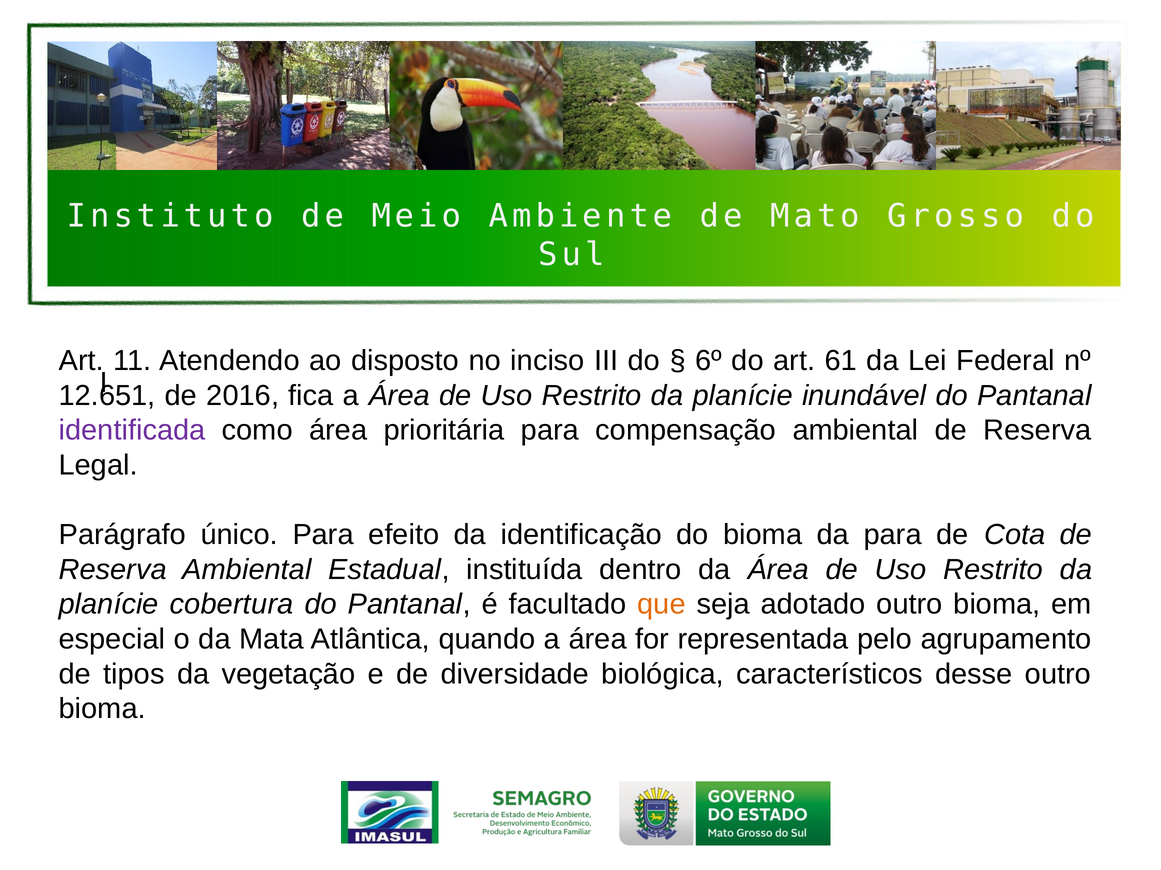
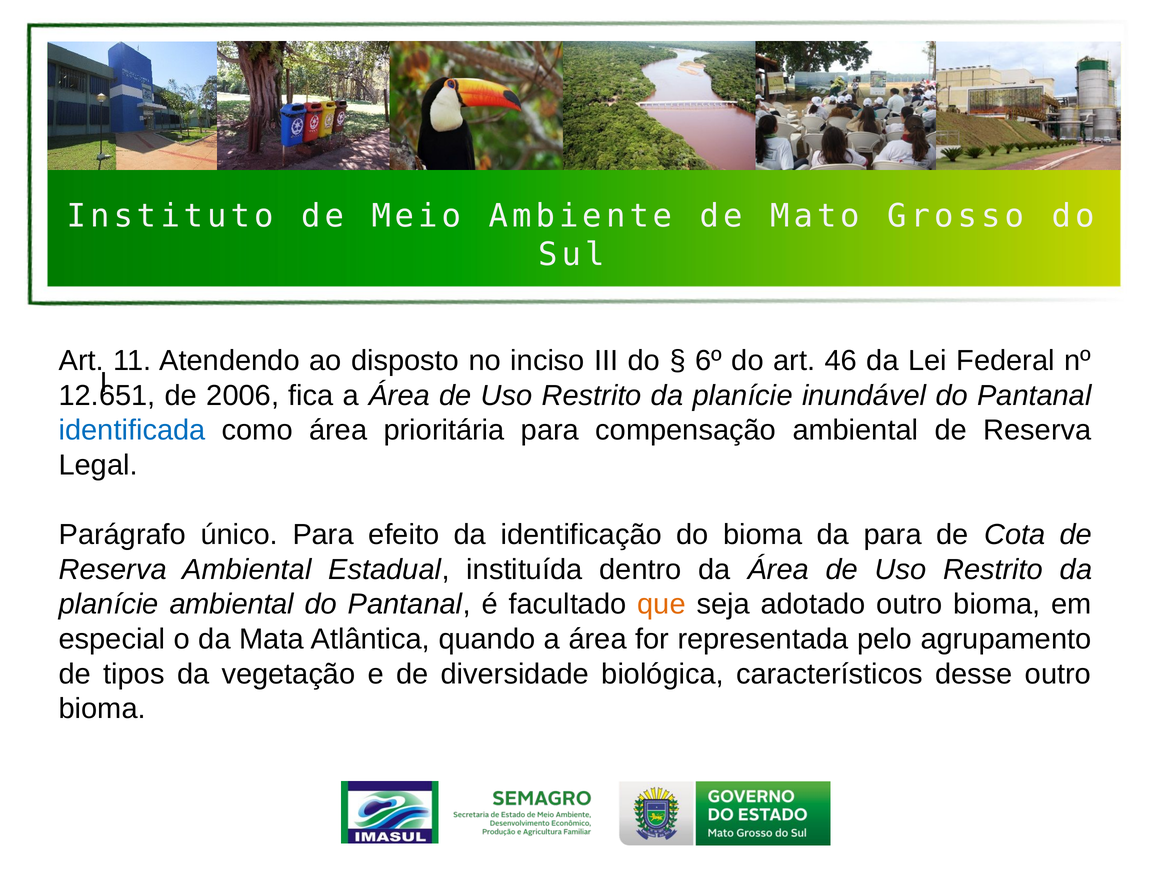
61: 61 -> 46 (841, 361)
2016: 2016 -> 2006 (243, 396)
identificada colour: purple -> blue (132, 431)
planície cobertura: cobertura -> ambiental (232, 605)
